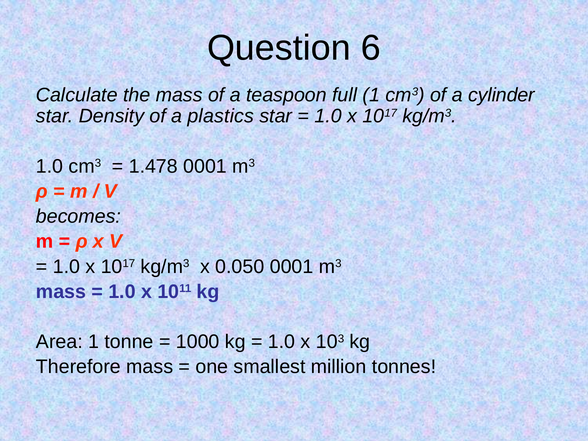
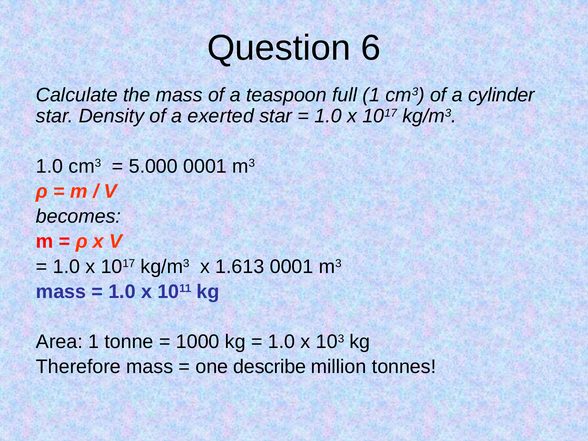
plastics: plastics -> exerted (221, 116)
1.478: 1.478 -> 5.000 (153, 166)
0.050: 0.050 -> 1.613 (240, 267)
smallest: smallest -> describe (270, 367)
